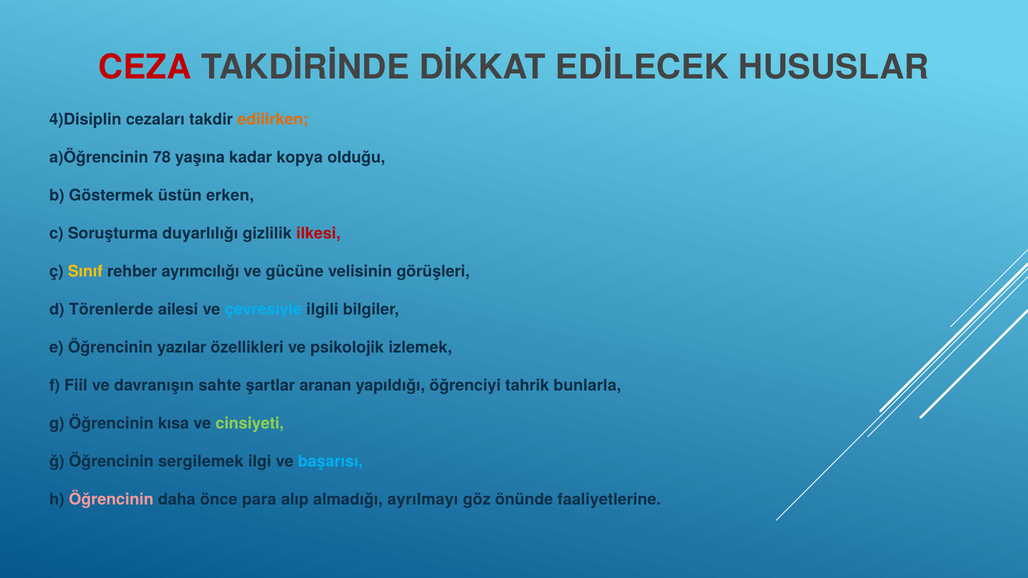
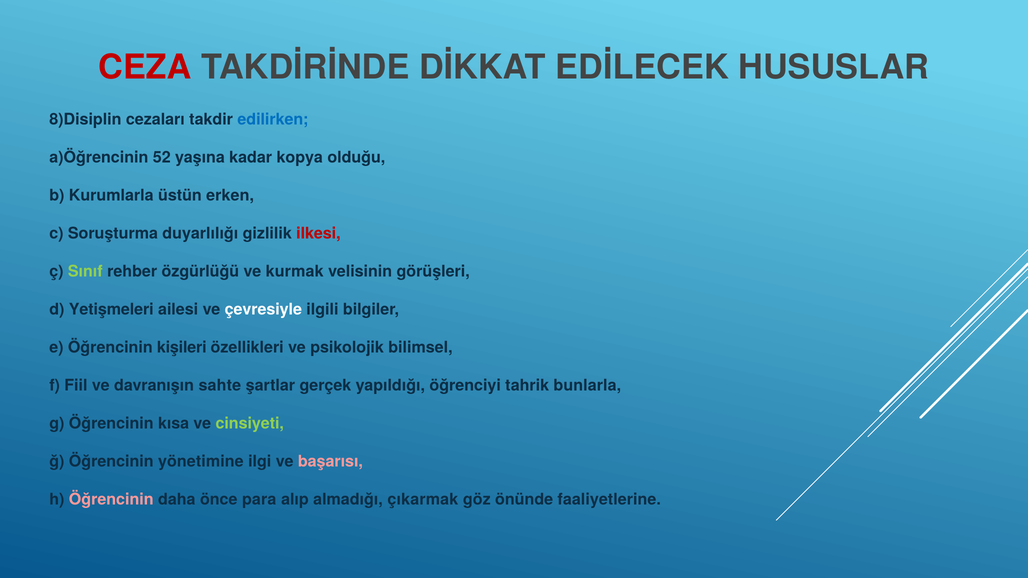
4)Disiplin: 4)Disiplin -> 8)Disiplin (85, 119)
edilirken colour: orange -> blue (273, 119)
78: 78 -> 52 (162, 157)
Göstermek: Göstermek -> Kurumlarla (111, 195)
Sınıf colour: yellow -> light green (85, 271)
ayrımcılığı: ayrımcılığı -> özgürlüğü (200, 271)
gücüne: gücüne -> kurmak (295, 271)
Törenlerde: Törenlerde -> Yetişmeleri (111, 309)
çevresiyle colour: light blue -> white (263, 309)
yazılar: yazılar -> kişileri (182, 347)
izlemek: izlemek -> bilimsel (420, 347)
aranan: aranan -> gerçek (325, 385)
sergilemek: sergilemek -> yönetimine (201, 461)
başarısı colour: light blue -> pink (330, 461)
ayrılmayı: ayrılmayı -> çıkarmak (423, 499)
